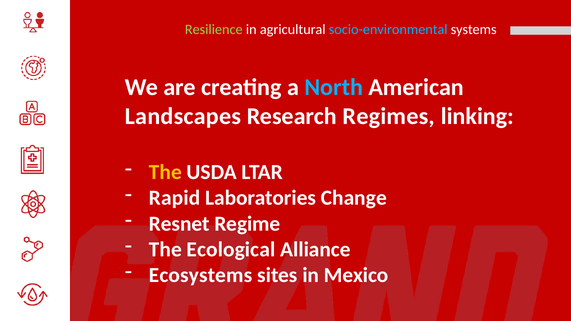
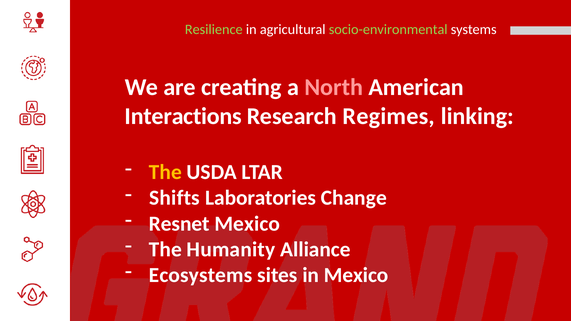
socio-environmental colour: light blue -> light green (388, 30)
North colour: light blue -> pink (334, 87)
Landscapes: Landscapes -> Interactions (183, 116)
Rapid: Rapid -> Shifts (175, 198)
Resnet Regime: Regime -> Mexico (247, 224)
Ecological: Ecological -> Humanity (231, 249)
